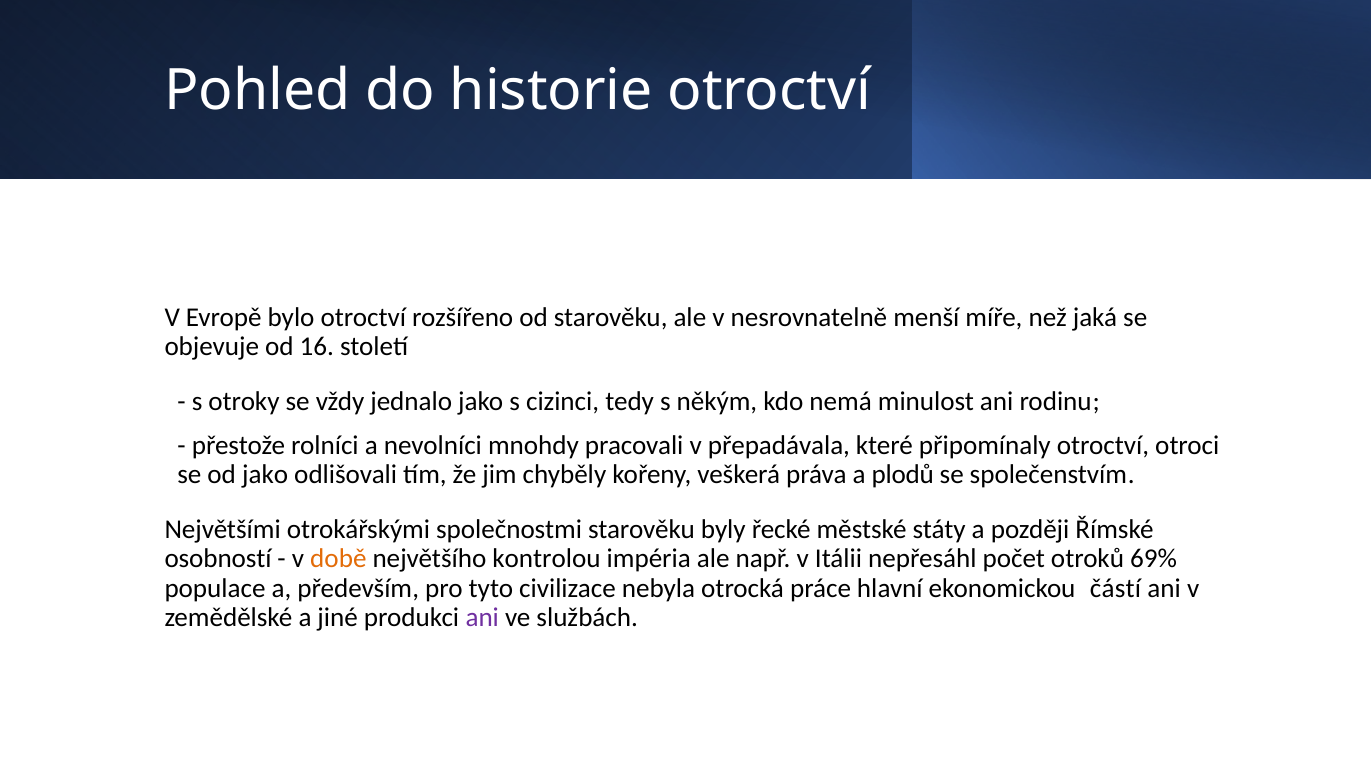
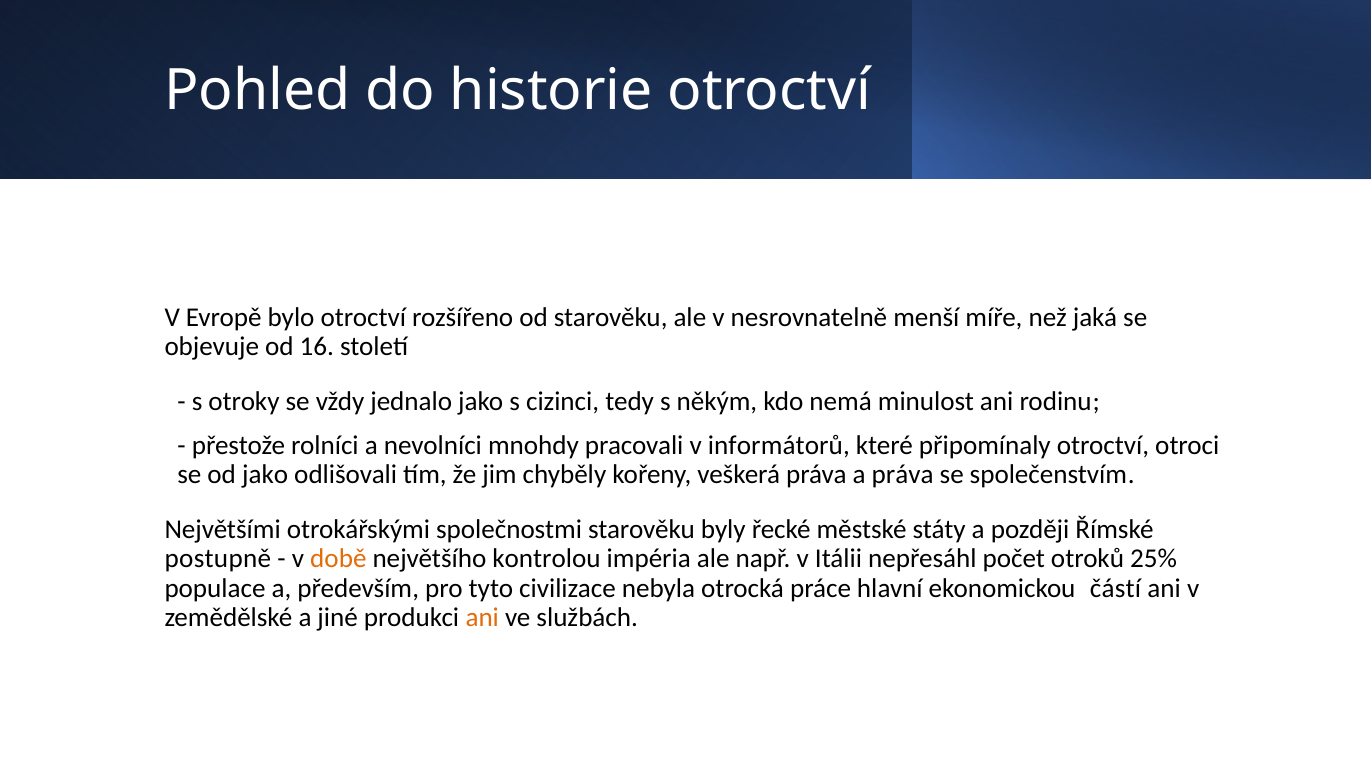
přepadávala: přepadávala -> informátorů (779, 445)
a plodů: plodů -> práva (903, 475)
osobností: osobností -> postupně (218, 559)
69%: 69% -> 25% (1154, 559)
ani colour: purple -> orange (482, 617)
